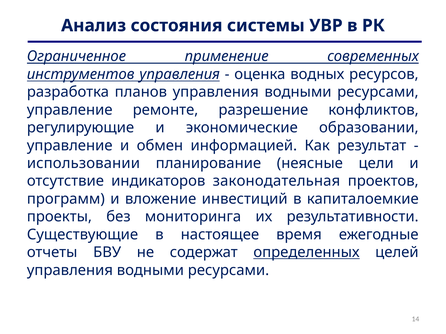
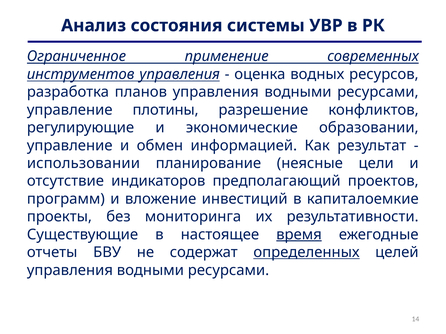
ремонте: ремонте -> плотины (166, 110)
законодательная: законодательная -> предполагающий (277, 181)
время underline: none -> present (299, 235)
